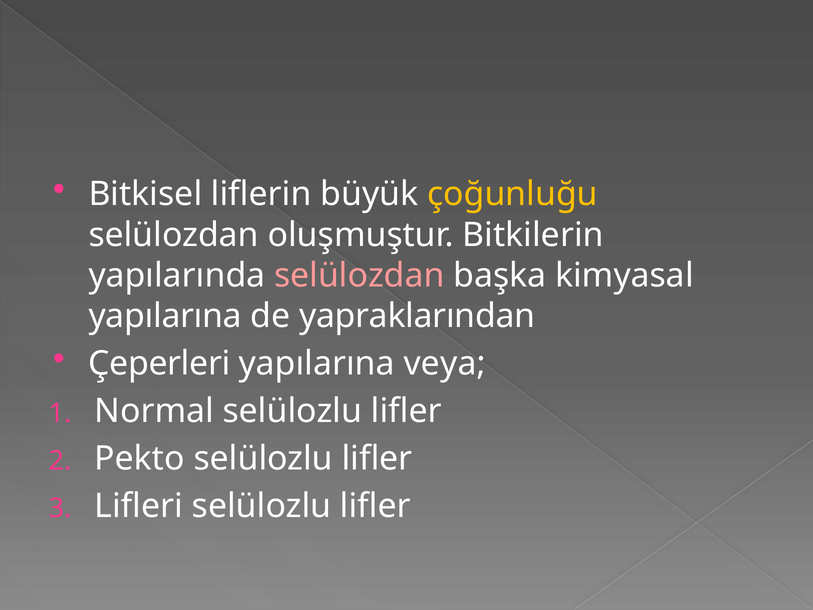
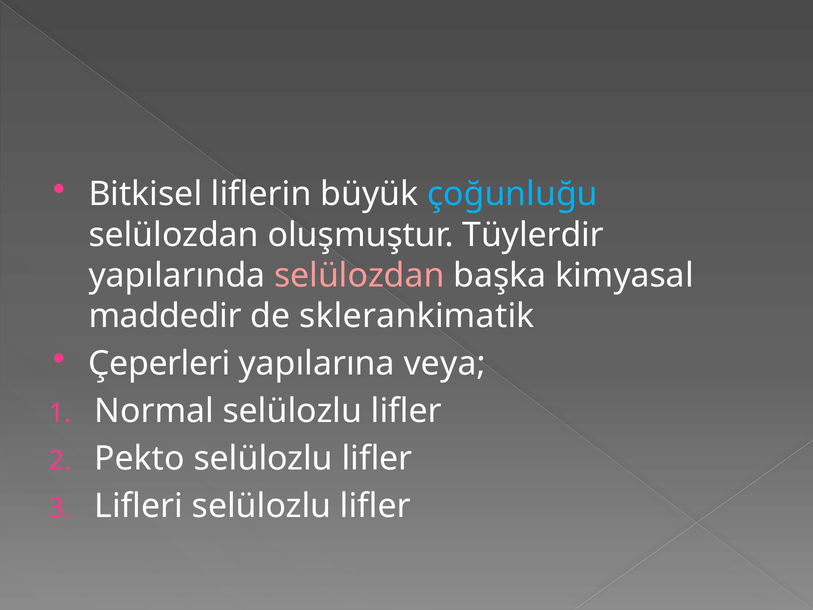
çoğunluğu colour: yellow -> light blue (512, 194)
Bitkilerin: Bitkilerin -> Tüylerdir (533, 235)
yapılarına: yapılarına -> maddedir (165, 316)
yapraklarından: yapraklarından -> sklerankimatik (417, 316)
